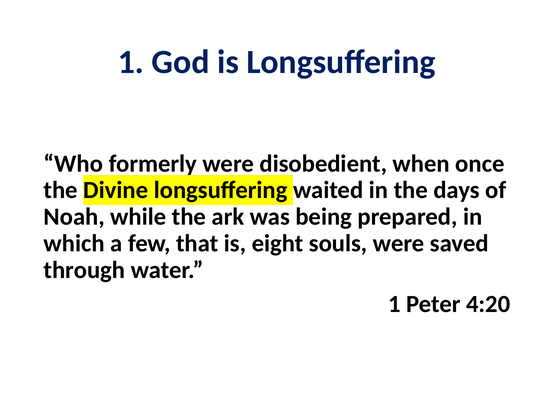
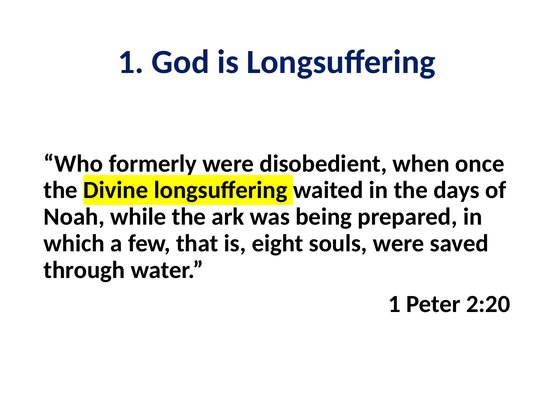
4:20: 4:20 -> 2:20 (488, 305)
